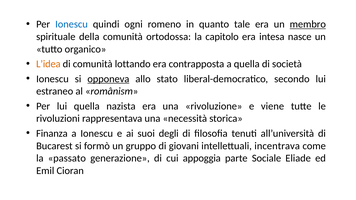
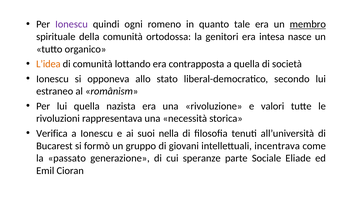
Ionescu colour: blue -> purple (71, 24)
capitolo: capitolo -> genitori (222, 37)
opponeva underline: present -> none (108, 79)
viene: viene -> valori (273, 106)
Finanza: Finanza -> Verifica (52, 134)
degli: degli -> nella (169, 134)
appoggia: appoggia -> speranze (202, 158)
